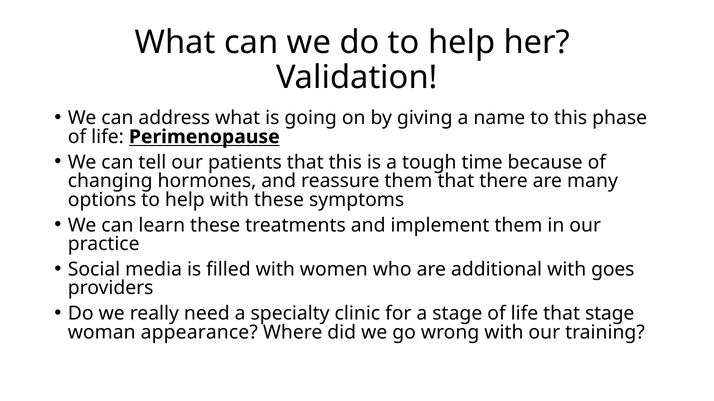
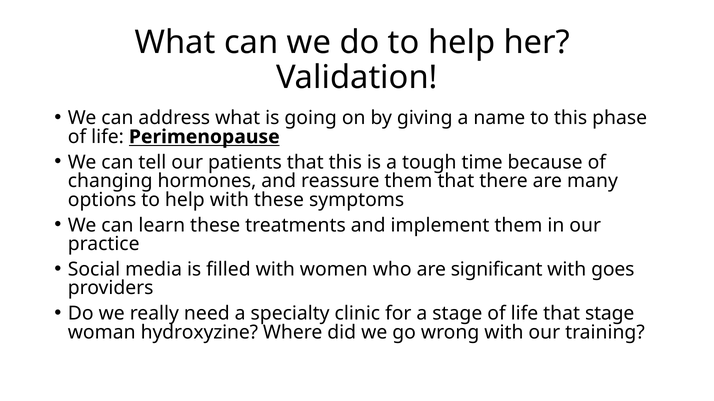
additional: additional -> significant (497, 270)
appearance: appearance -> hydroxyzine (199, 333)
